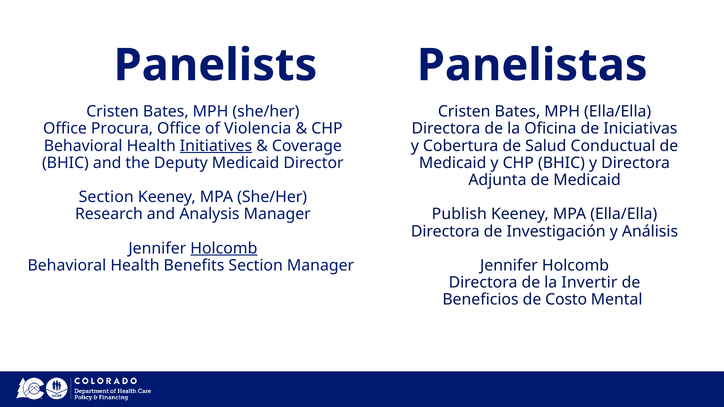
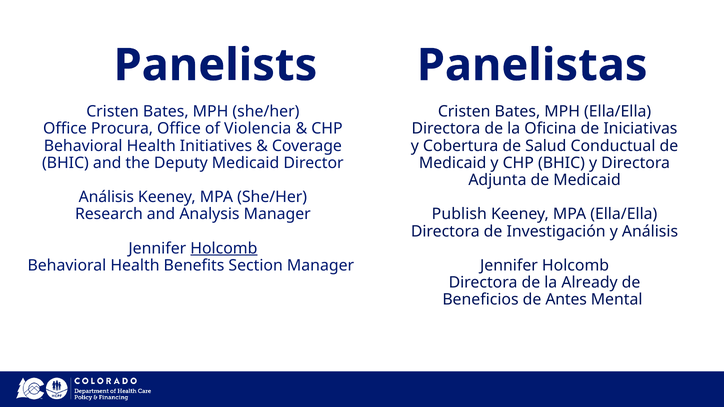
Initiatives underline: present -> none (216, 146)
Section: Section -> Análisis (106, 197)
Invertir: Invertir -> Already (590, 283)
Costo: Costo -> Antes (566, 300)
